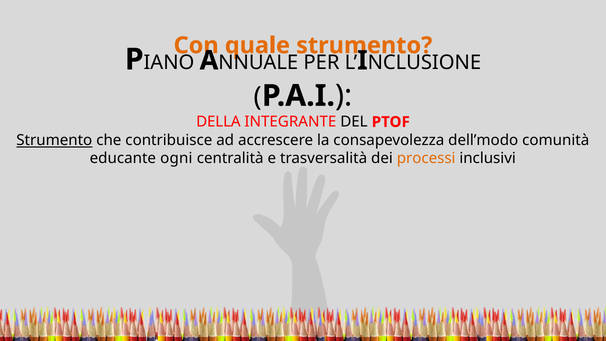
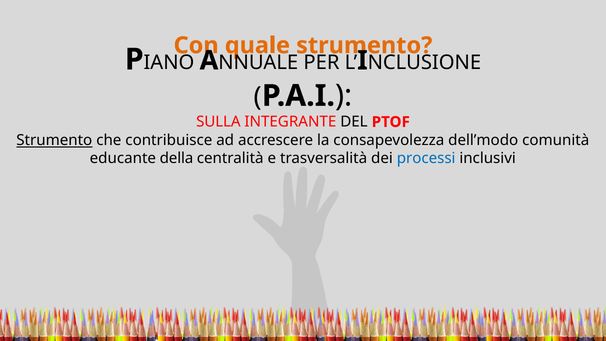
DELLA: DELLA -> SULLA (218, 122)
ogni: ogni -> della (176, 158)
processi colour: orange -> blue (426, 158)
